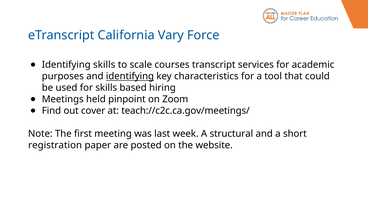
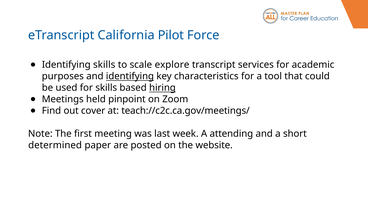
Vary: Vary -> Pilot (171, 35)
courses: courses -> explore (172, 65)
hiring underline: none -> present (162, 88)
structural: structural -> attending (231, 134)
registration: registration -> determined (55, 145)
